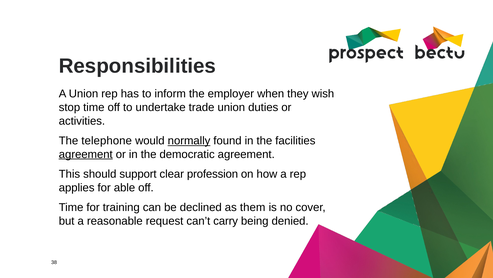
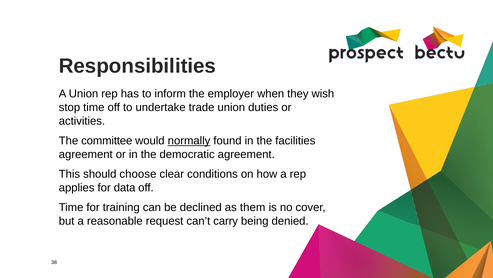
telephone: telephone -> committee (107, 140)
agreement underline: present -> none (86, 154)
support: support -> choose (138, 174)
profession: profession -> conditions (212, 174)
able: able -> data (125, 187)
